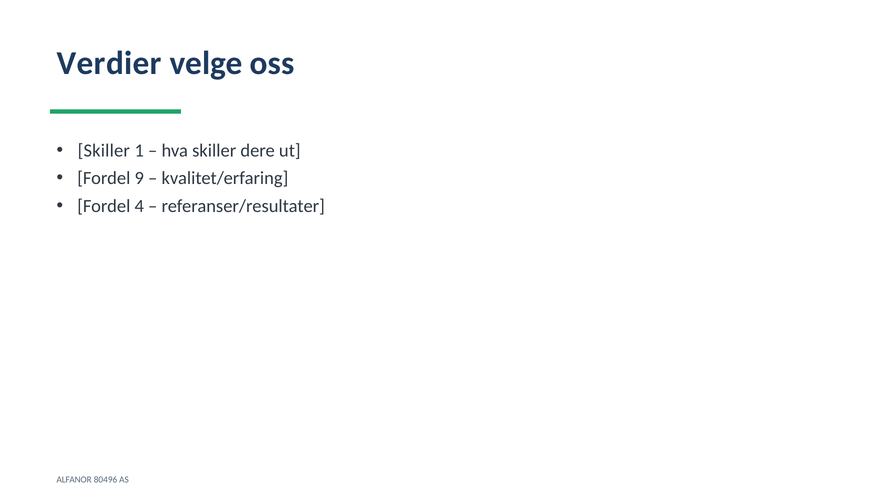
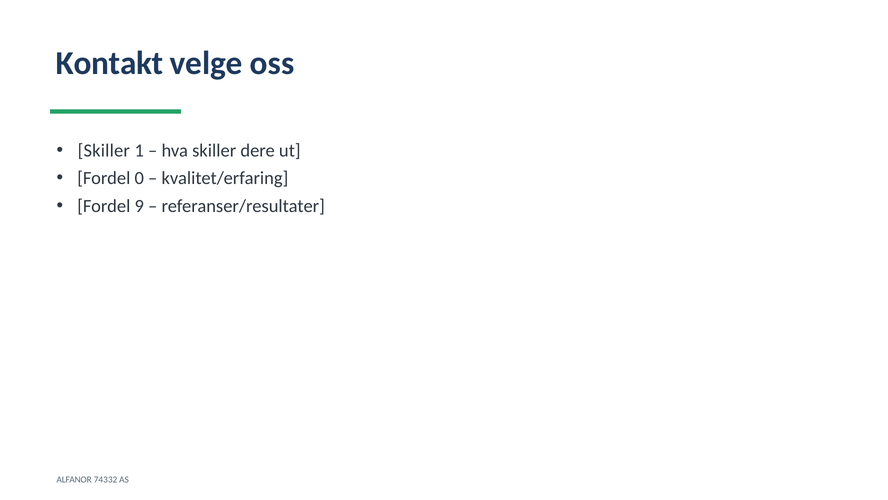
Verdier: Verdier -> Kontakt (110, 63)
9: 9 -> 0 (139, 178)
4: 4 -> 9 (139, 206)
80496: 80496 -> 74332 (106, 479)
